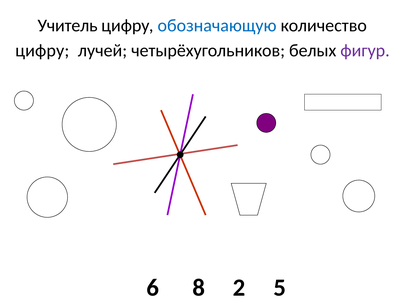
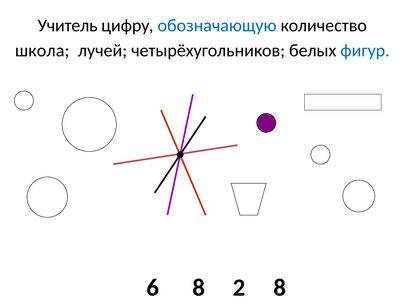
цифру: цифру -> школа (42, 51)
фигур colour: purple -> blue (365, 51)
2 5: 5 -> 8 (280, 289)
